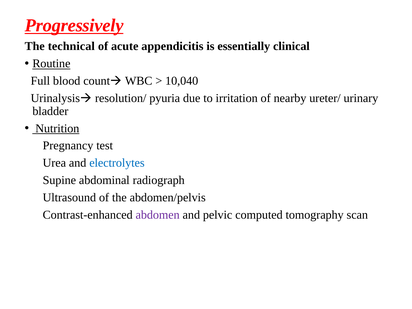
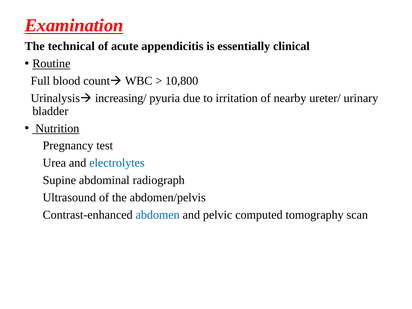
Progressively: Progressively -> Examination (74, 26)
10,040: 10,040 -> 10,800 (182, 81)
resolution/: resolution/ -> increasing/ (121, 98)
abdomen colour: purple -> blue (158, 215)
